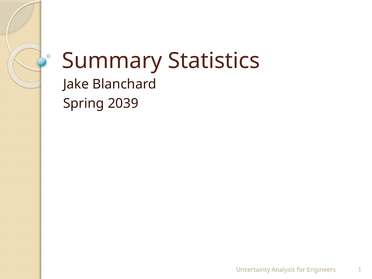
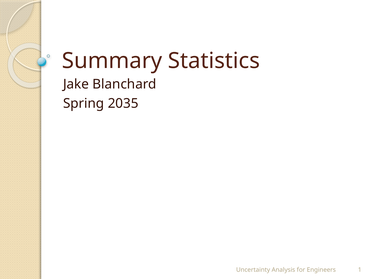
2039: 2039 -> 2035 (123, 104)
